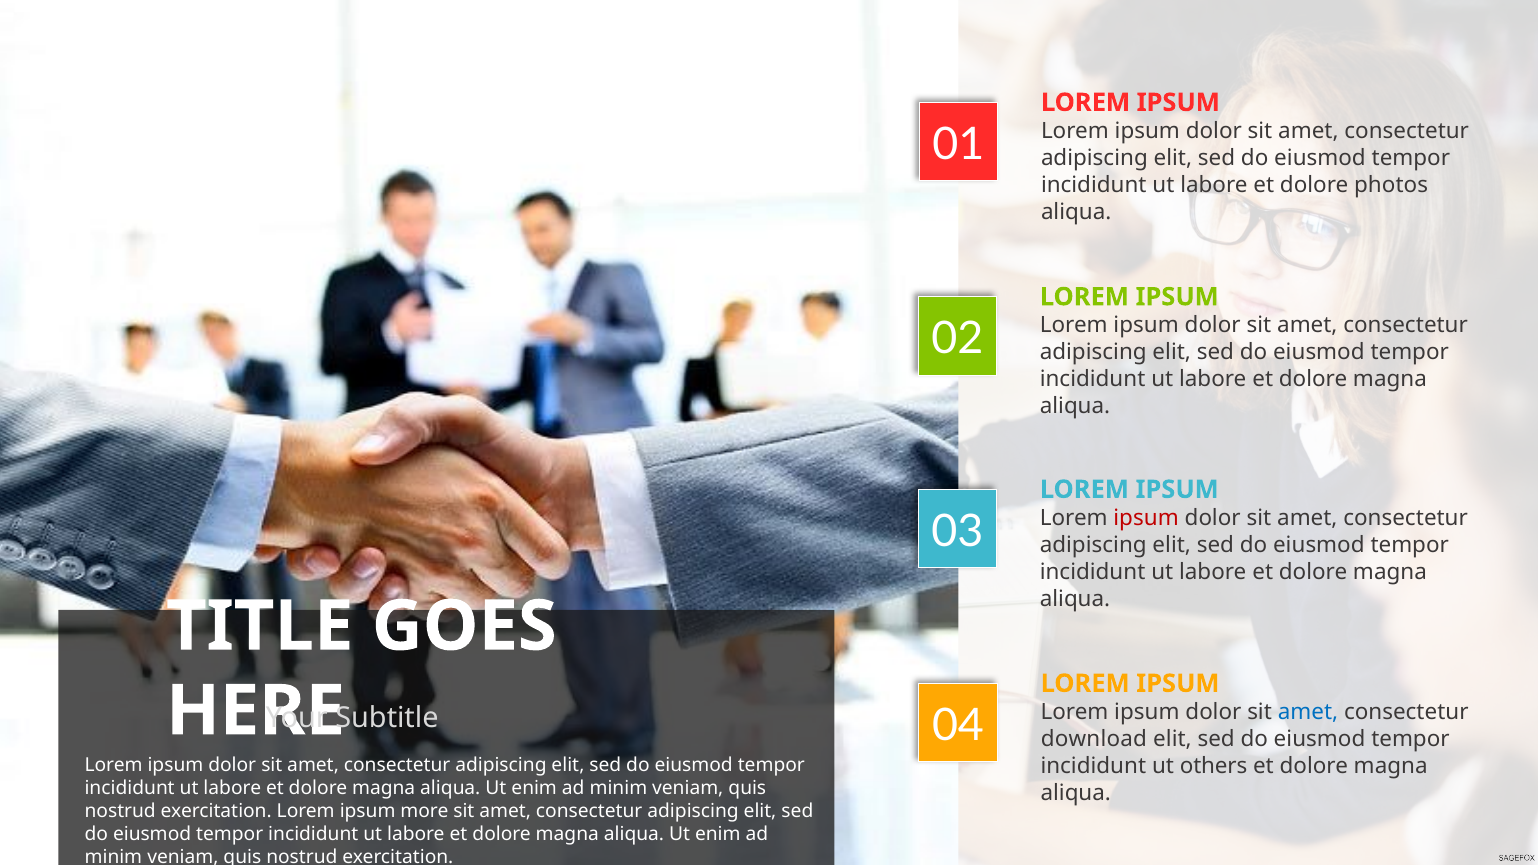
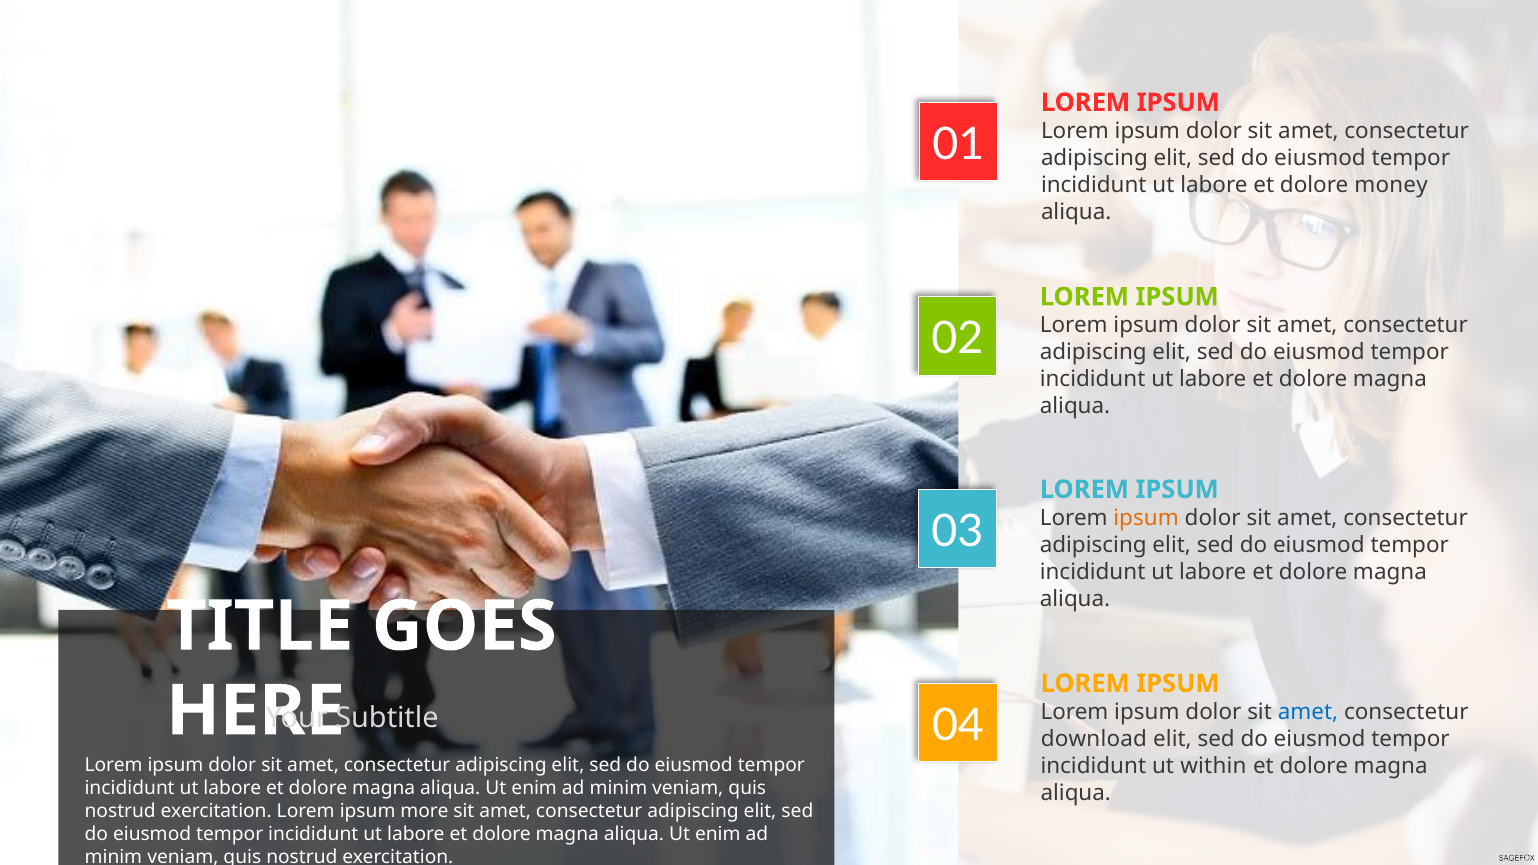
photos: photos -> money (1391, 185)
ipsum colour: red -> orange (1146, 518)
others: others -> within (1213, 766)
